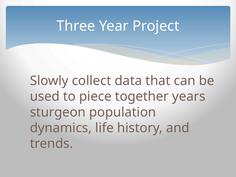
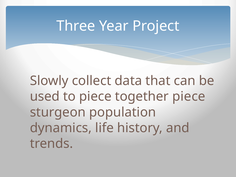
together years: years -> piece (189, 96)
